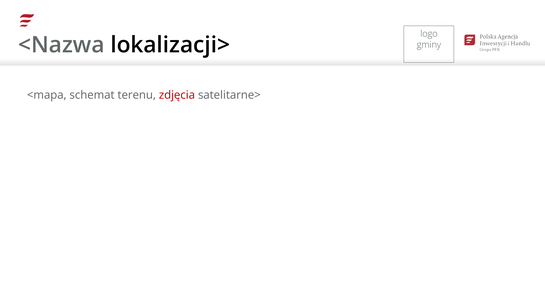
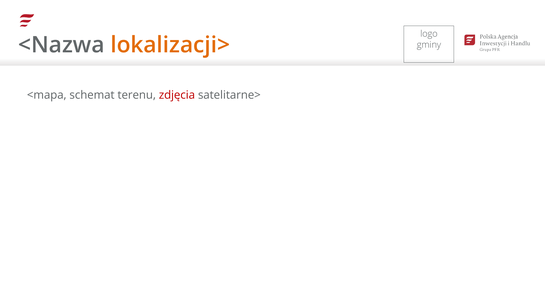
lokalizacji> colour: black -> orange (170, 45)
